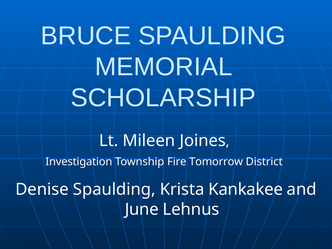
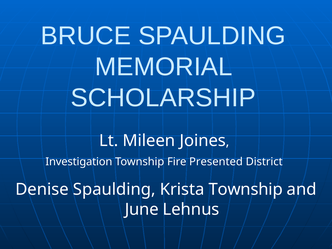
Tomorrow: Tomorrow -> Presented (216, 162)
Krista Kankakee: Kankakee -> Township (246, 189)
